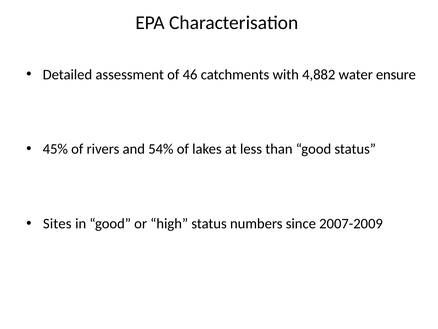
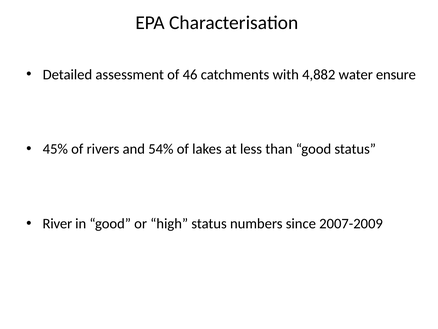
Sites: Sites -> River (57, 223)
